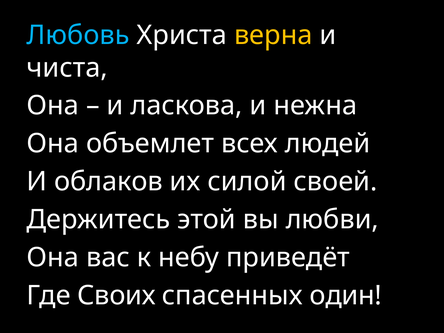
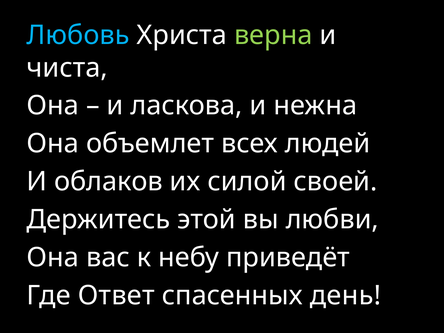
верна colour: yellow -> light green (273, 35)
Своих: Своих -> Ответ (116, 296)
один: один -> день (345, 296)
